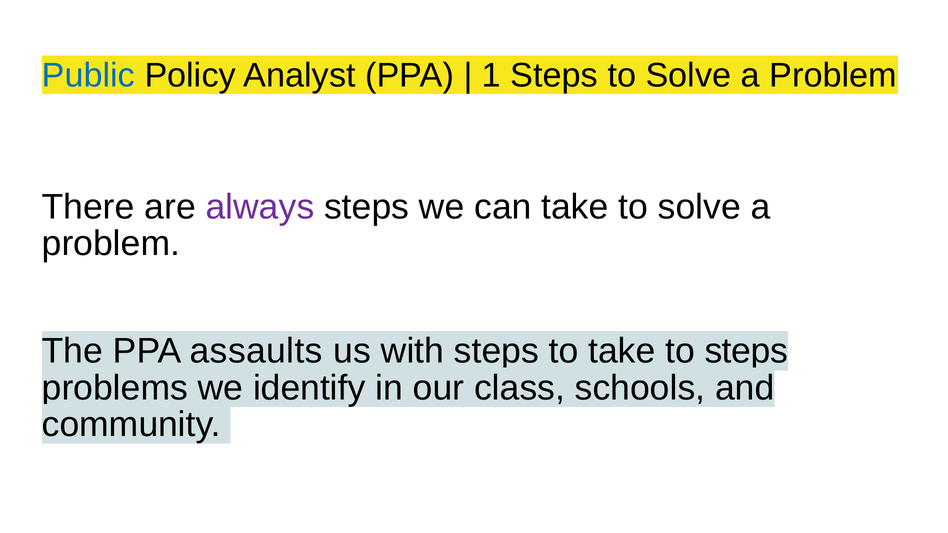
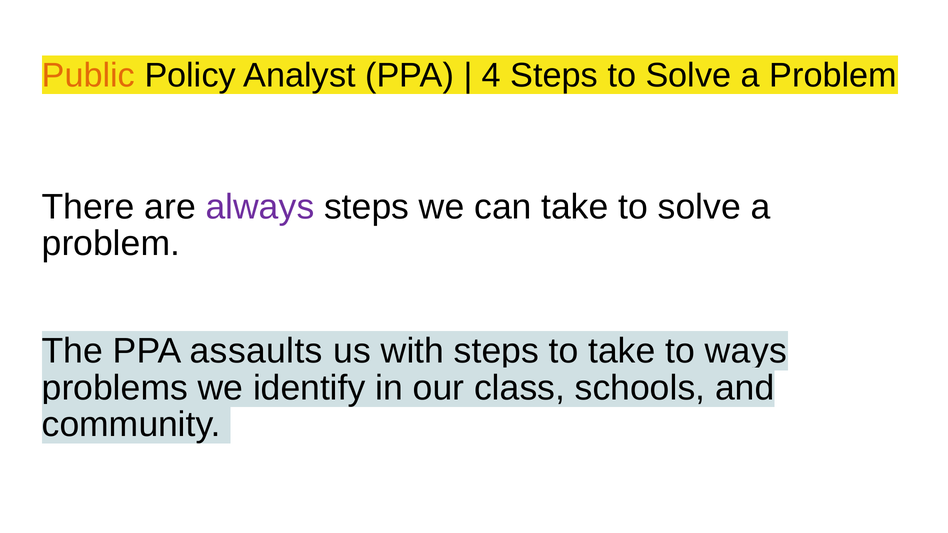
Public colour: blue -> orange (88, 75)
1: 1 -> 4 (491, 75)
to steps: steps -> ways (746, 351)
